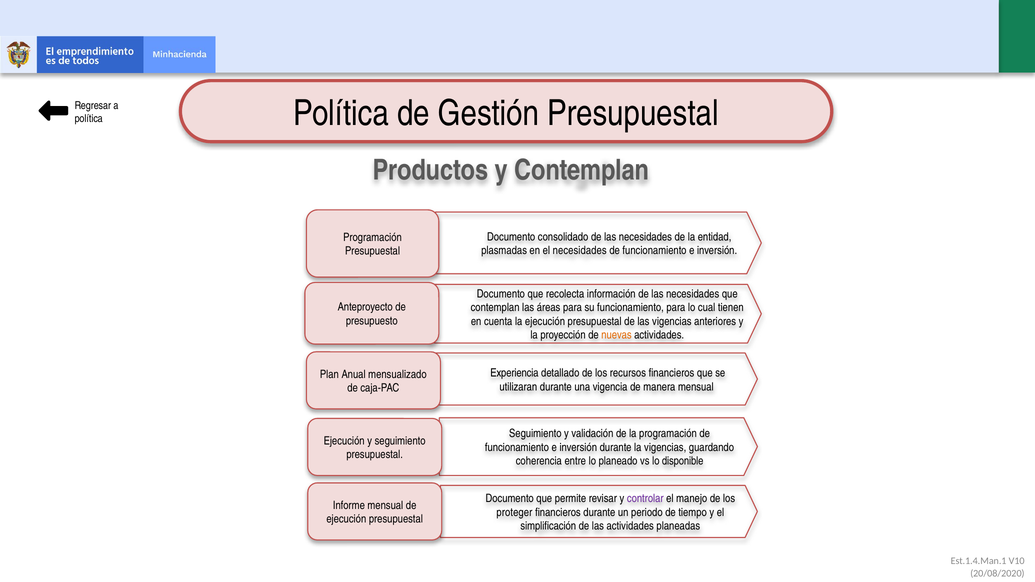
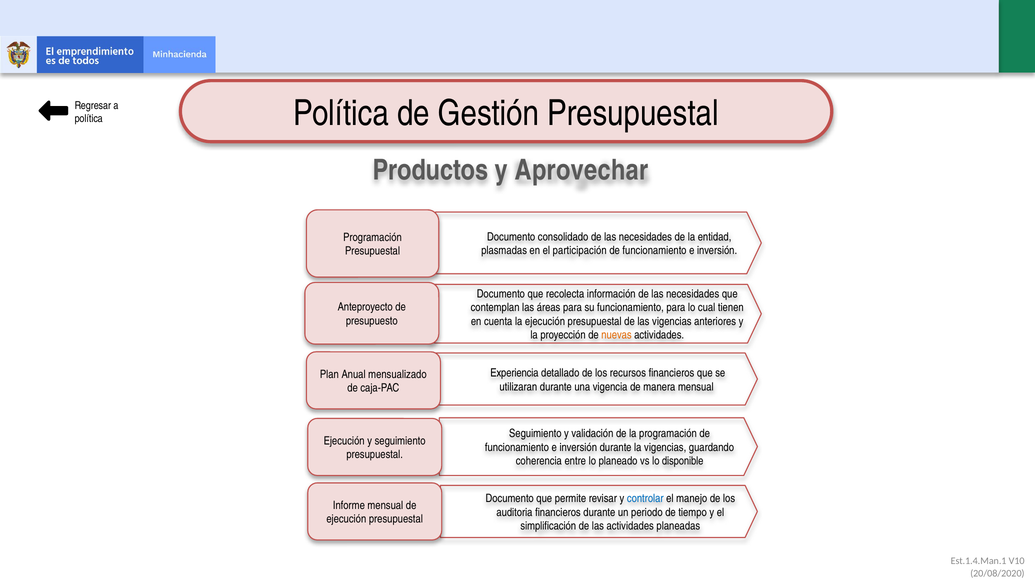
y Contemplan: Contemplan -> Aprovechar (582, 171)
el necesidades: necesidades -> participación (580, 251)
controlar colour: purple -> blue (645, 499)
proteger: proteger -> auditoria (514, 512)
